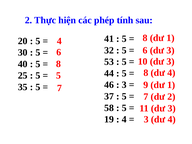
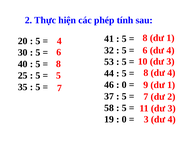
6 dư 3: 3 -> 4 (171, 50)
3: 3 -> 0 (124, 85)
4: 4 -> 0 (124, 119)
